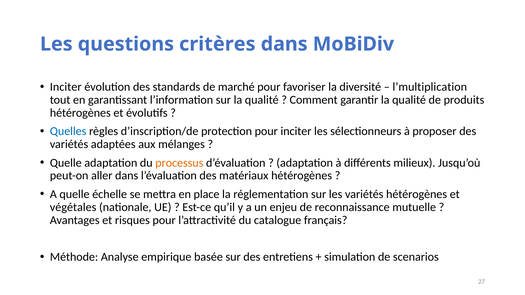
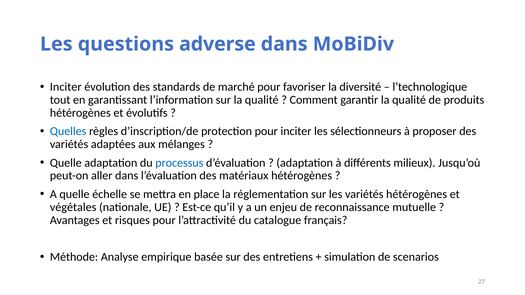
critères: critères -> adverse (217, 44)
l’multiplication: l’multiplication -> l’technologique (430, 87)
processus colour: orange -> blue (179, 163)
